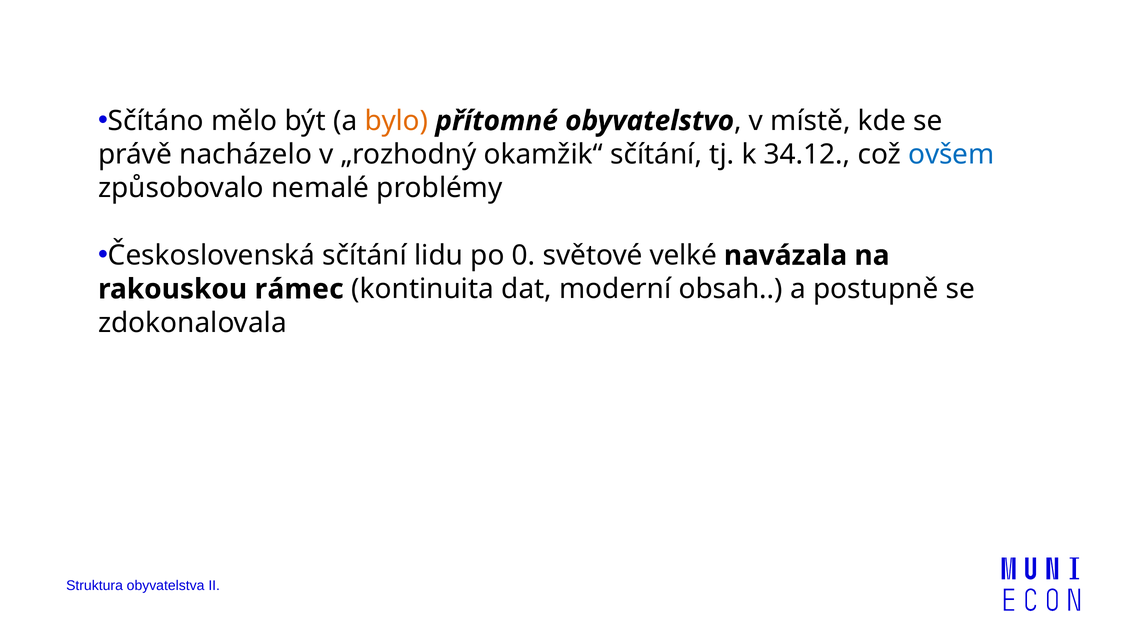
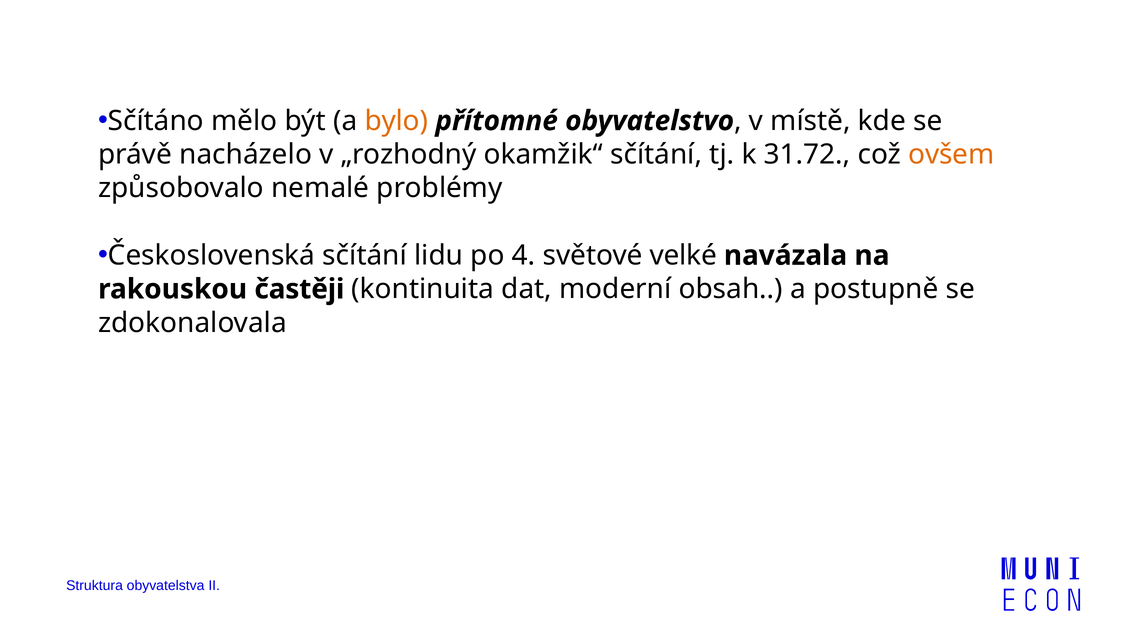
34.12: 34.12 -> 31.72 (807, 154)
ovšem colour: blue -> orange (951, 154)
0: 0 -> 4 (524, 255)
rámec: rámec -> častěji (299, 289)
